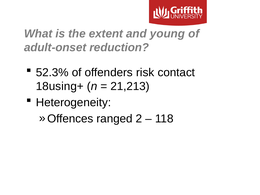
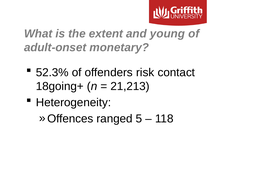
reduction: reduction -> monetary (119, 47)
18using+: 18using+ -> 18going+ (60, 86)
2: 2 -> 5 (139, 119)
